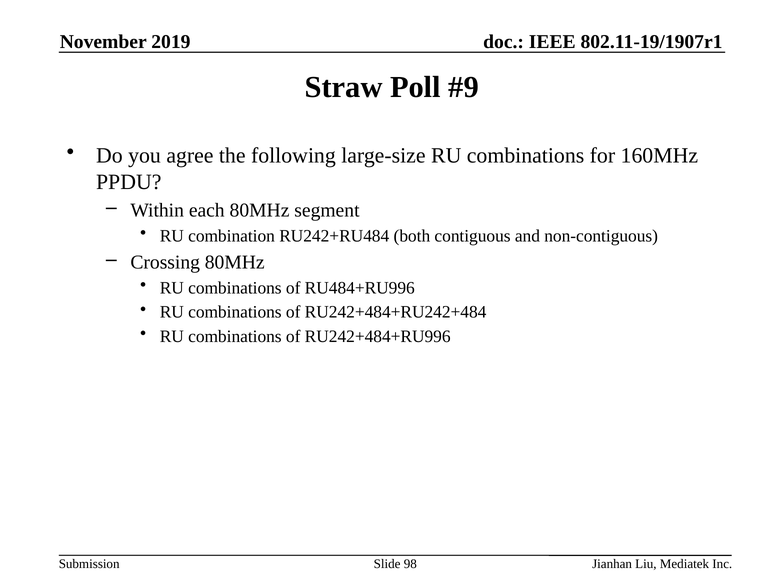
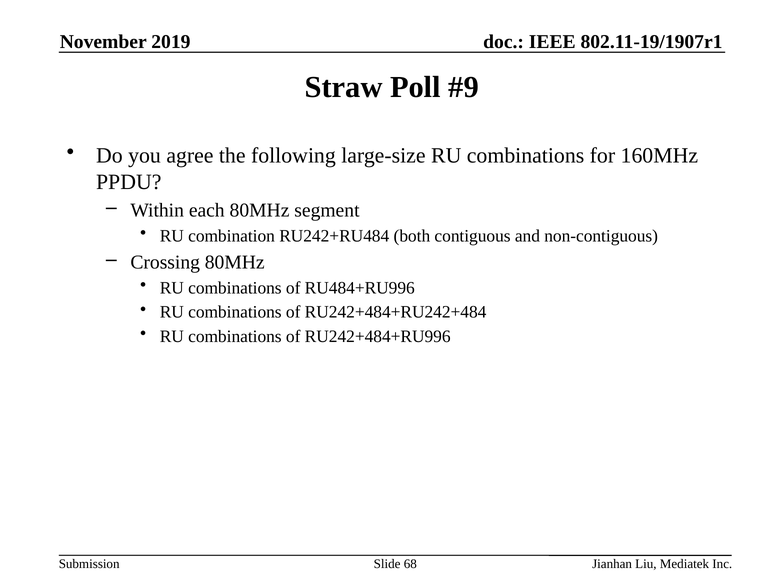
98: 98 -> 68 (410, 564)
